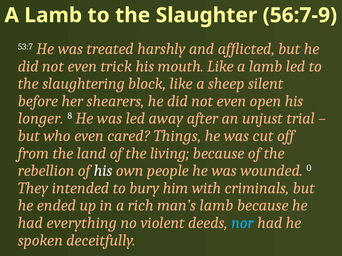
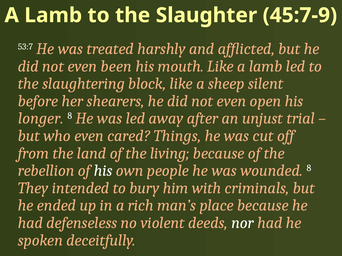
56:7-9: 56:7-9 -> 45:7-9 (300, 15)
trick: trick -> been (116, 66)
wounded 0: 0 -> 8 (309, 168)
man’s lamb: lamb -> place (217, 206)
everything: everything -> defenseless (82, 223)
nor colour: light blue -> white (243, 223)
